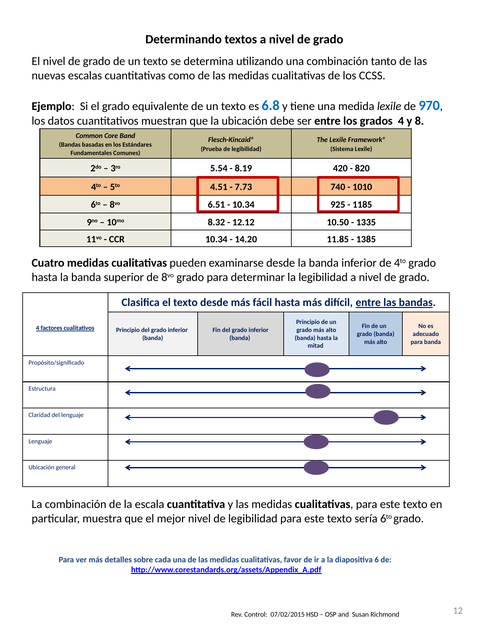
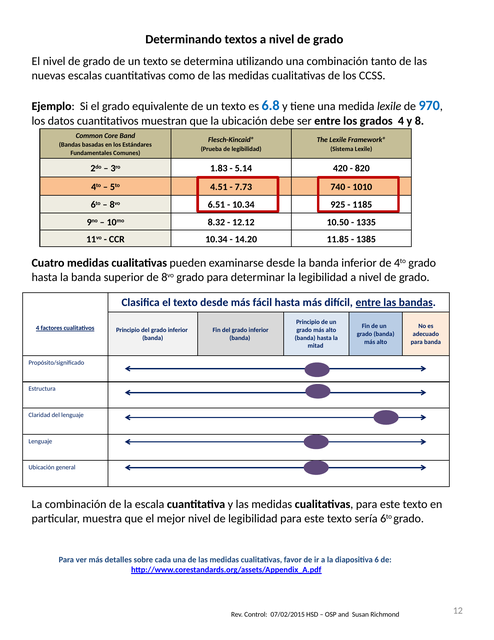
5.54: 5.54 -> 1.83 (219, 168)
8.19: 8.19 -> 5.14 (243, 168)
